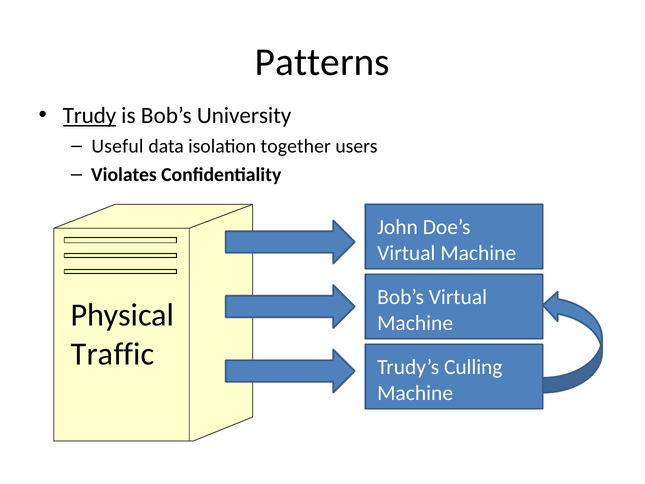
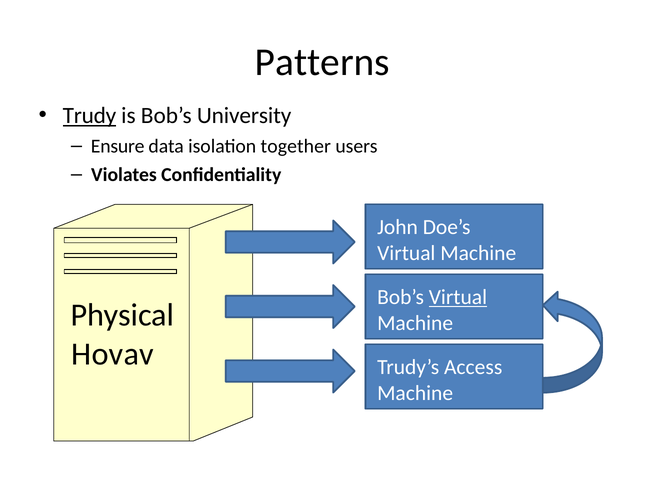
Useful: Useful -> Ensure (118, 146)
Virtual underline: none -> present (458, 297)
Traffic: Traffic -> Hovav (113, 354)
Culling: Culling -> Access (473, 367)
